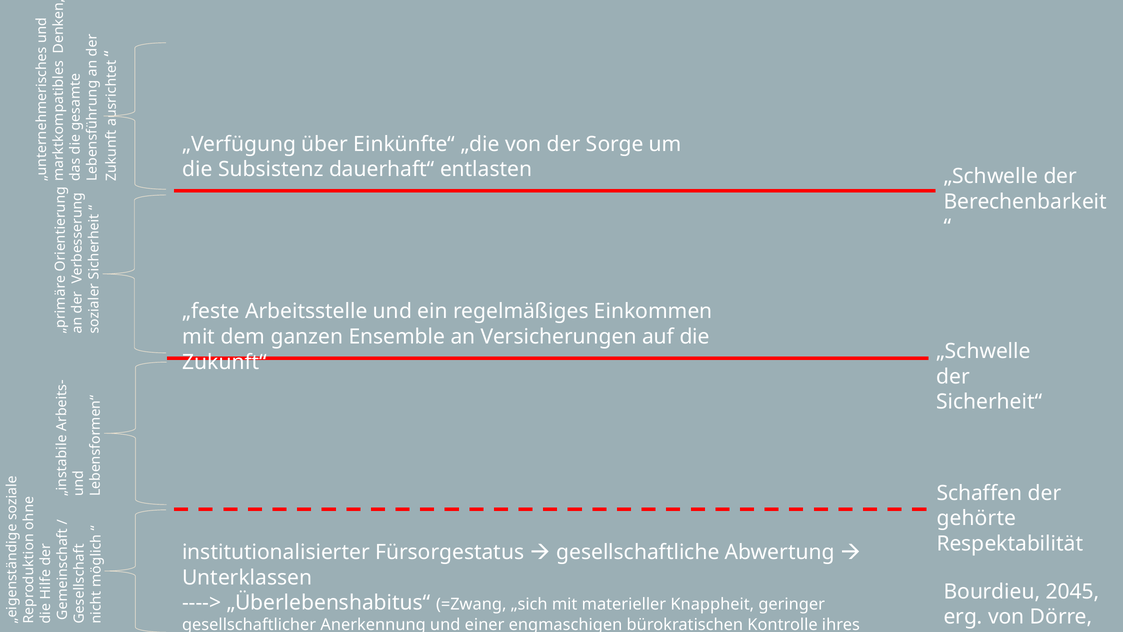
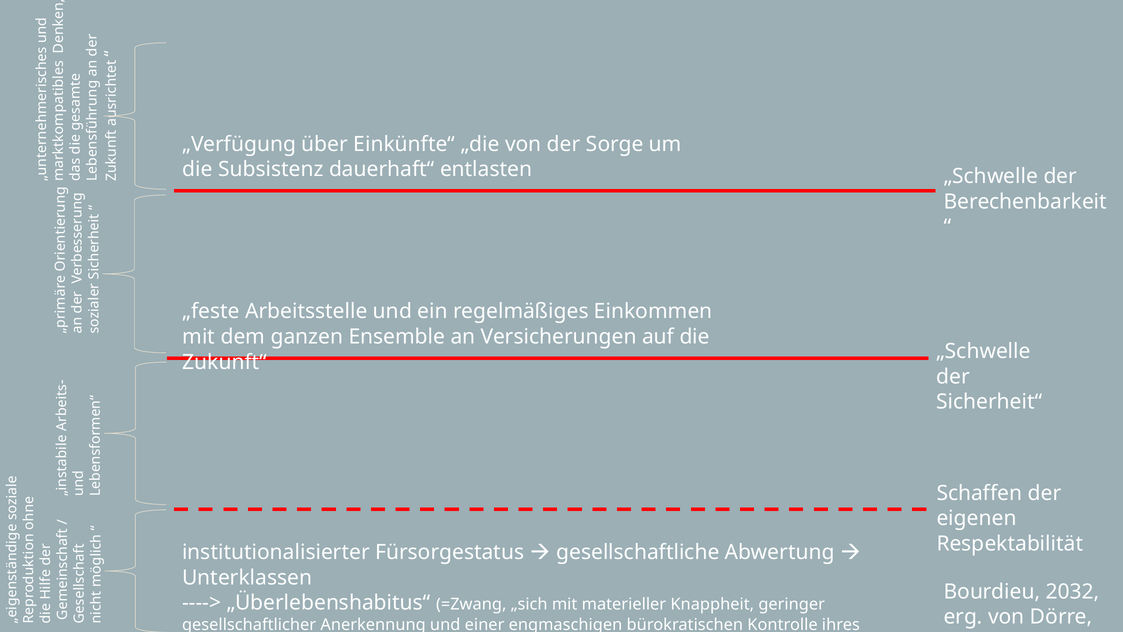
gehörte: gehörte -> eigenen (977, 518)
2045: 2045 -> 2032 (1073, 591)
